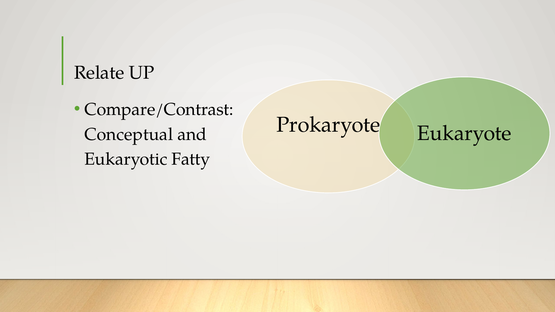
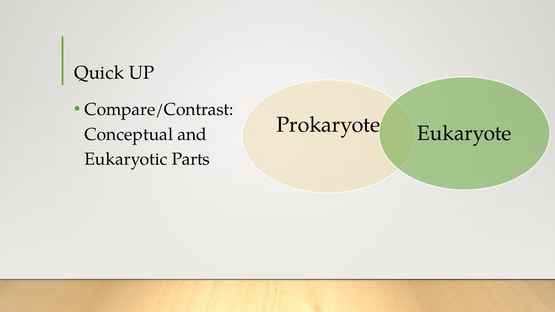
Relate: Relate -> Quick (99, 73)
Fatty: Fatty -> Parts (191, 159)
